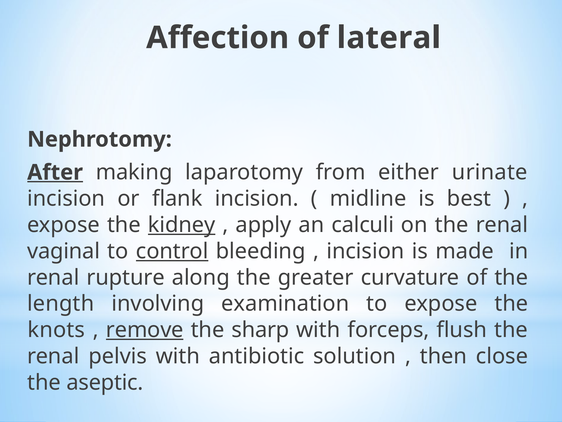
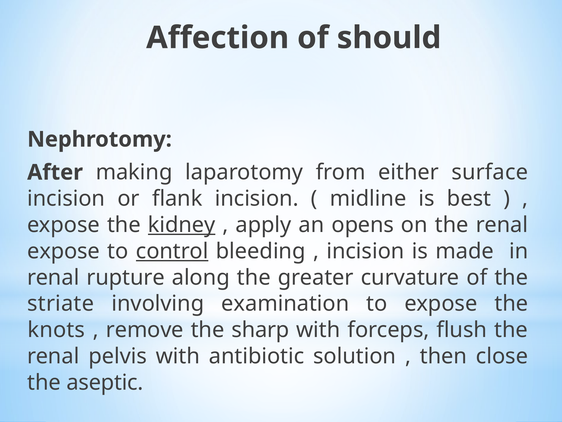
lateral: lateral -> should (389, 38)
After underline: present -> none (55, 172)
urinate: urinate -> surface (490, 172)
calculi: calculi -> opens (363, 225)
vaginal: vaginal -> expose (64, 251)
length: length -> striate (61, 303)
remove underline: present -> none (145, 330)
